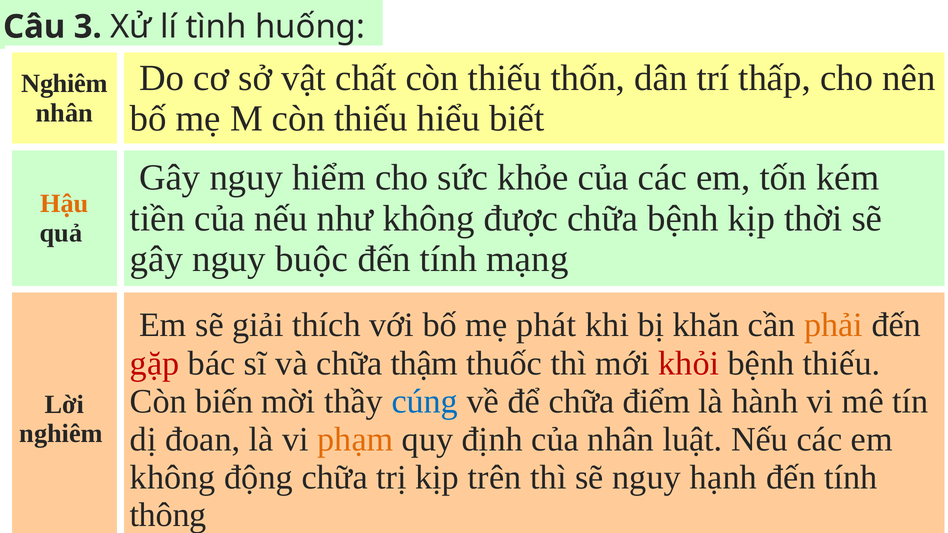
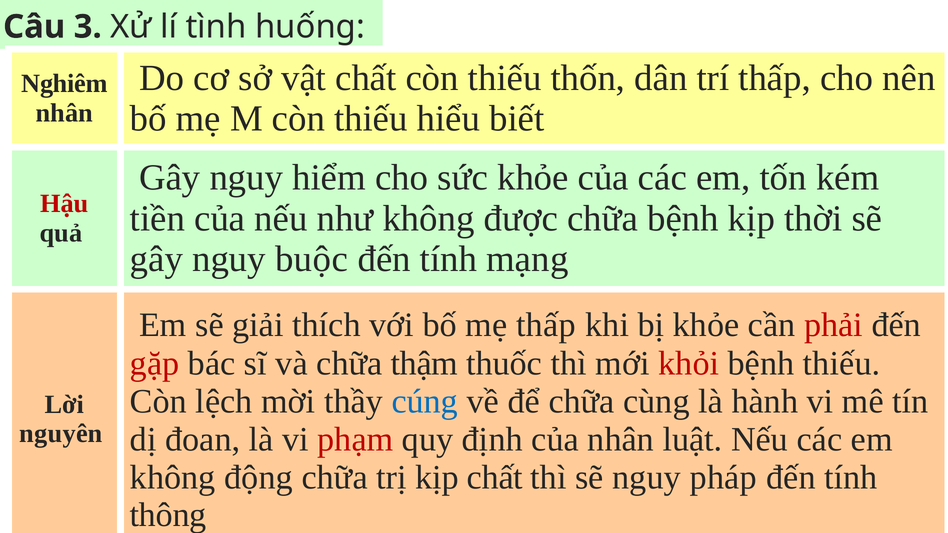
Hậu colour: orange -> red (64, 204)
mẹ phát: phát -> thấp (546, 325)
bị khăn: khăn -> khỏe (706, 325)
phải colour: orange -> red (833, 325)
biến: biến -> lệch (224, 402)
điểm: điểm -> cùng (656, 402)
nghiêm: nghiêm -> nguyên (61, 434)
phạm colour: orange -> red (355, 440)
kịp trên: trên -> chất (495, 477)
hạnh: hạnh -> pháp (723, 477)
